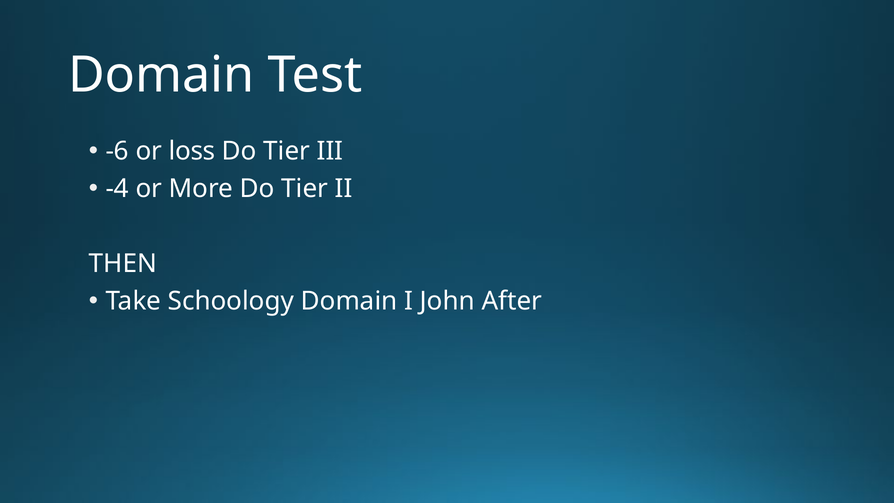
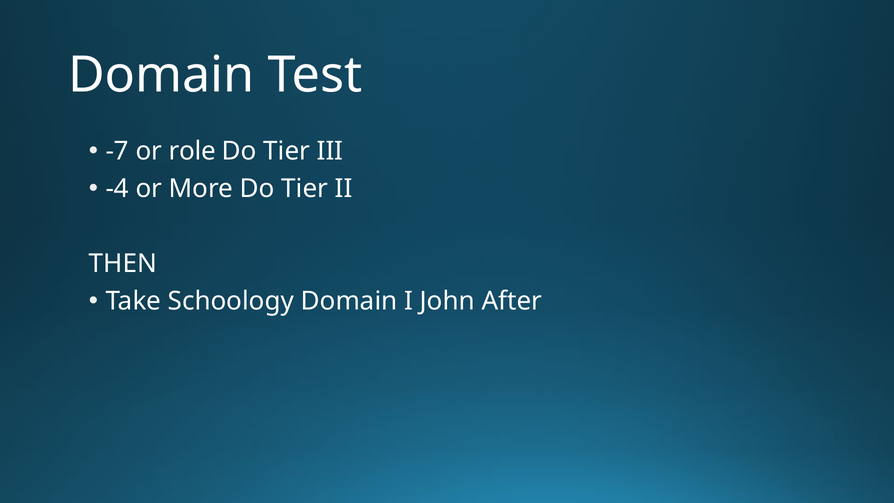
-6: -6 -> -7 (117, 151)
loss: loss -> role (192, 151)
